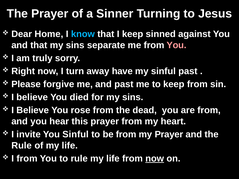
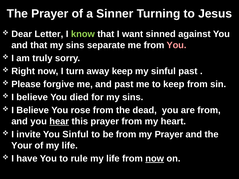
Home: Home -> Letter (49, 34)
know colour: light blue -> light green (83, 34)
I keep: keep -> want (133, 34)
away have: have -> keep (122, 71)
hear underline: none -> present (59, 122)
Rule: Rule -> Your (22, 146)
I from: from -> have (27, 159)
